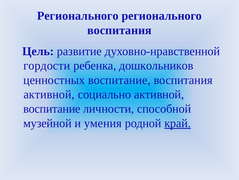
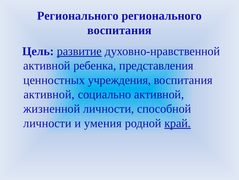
развитие underline: none -> present (79, 51)
гордости: гордости -> активной (47, 65)
дошкольников: дошкольников -> представления (156, 65)
ценностных воспитание: воспитание -> учреждения (119, 80)
воспитание: воспитание -> жизненной (52, 108)
музейной: музейной -> личности (47, 123)
